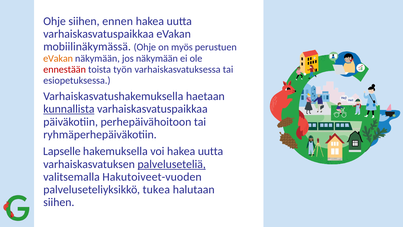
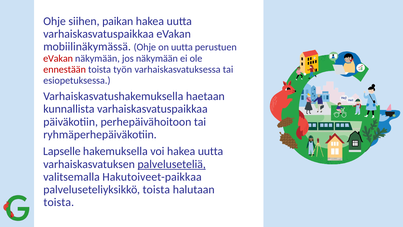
ennen: ennen -> paikan (118, 21)
on myös: myös -> uutta (182, 47)
eVakan colour: orange -> red (58, 59)
kunnallista underline: present -> none (69, 109)
Hakutoiveet-vuoden: Hakutoiveet-vuoden -> Hakutoiveet-paikkaa (152, 177)
palveluseteliyksikkö tukea: tukea -> toista (156, 189)
siihen: siihen -> toista (59, 202)
